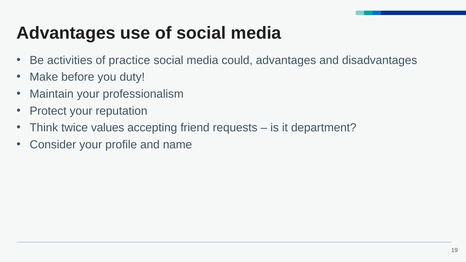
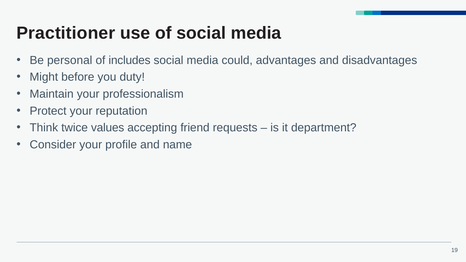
Advantages: Advantages -> Practitioner (66, 33)
activities: activities -> personal (70, 60)
practice: practice -> includes (130, 60)
Make: Make -> Might (44, 77)
